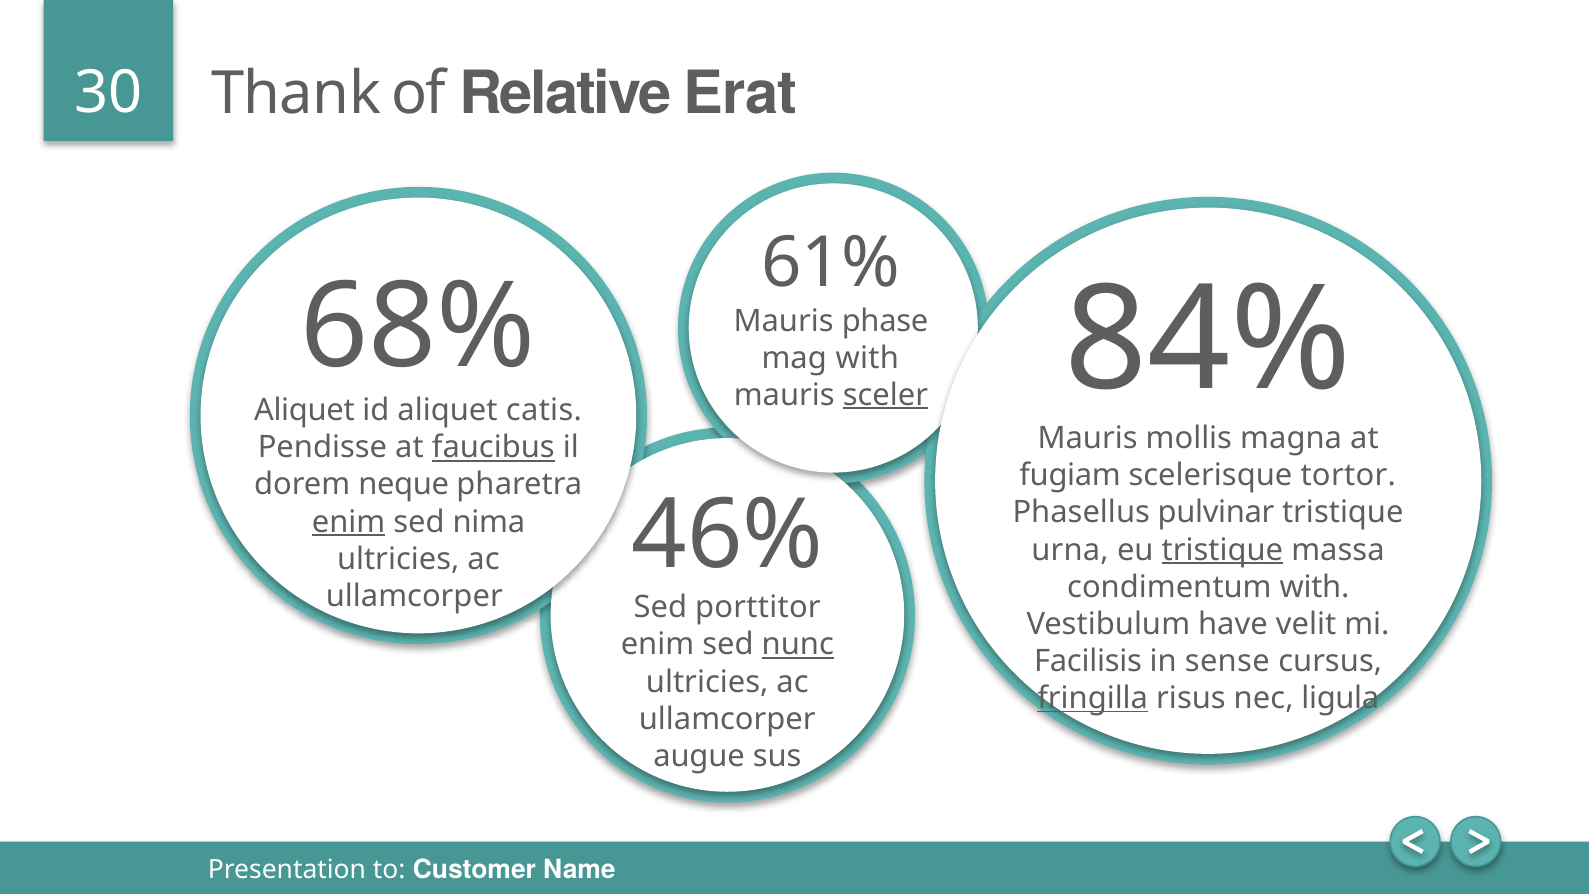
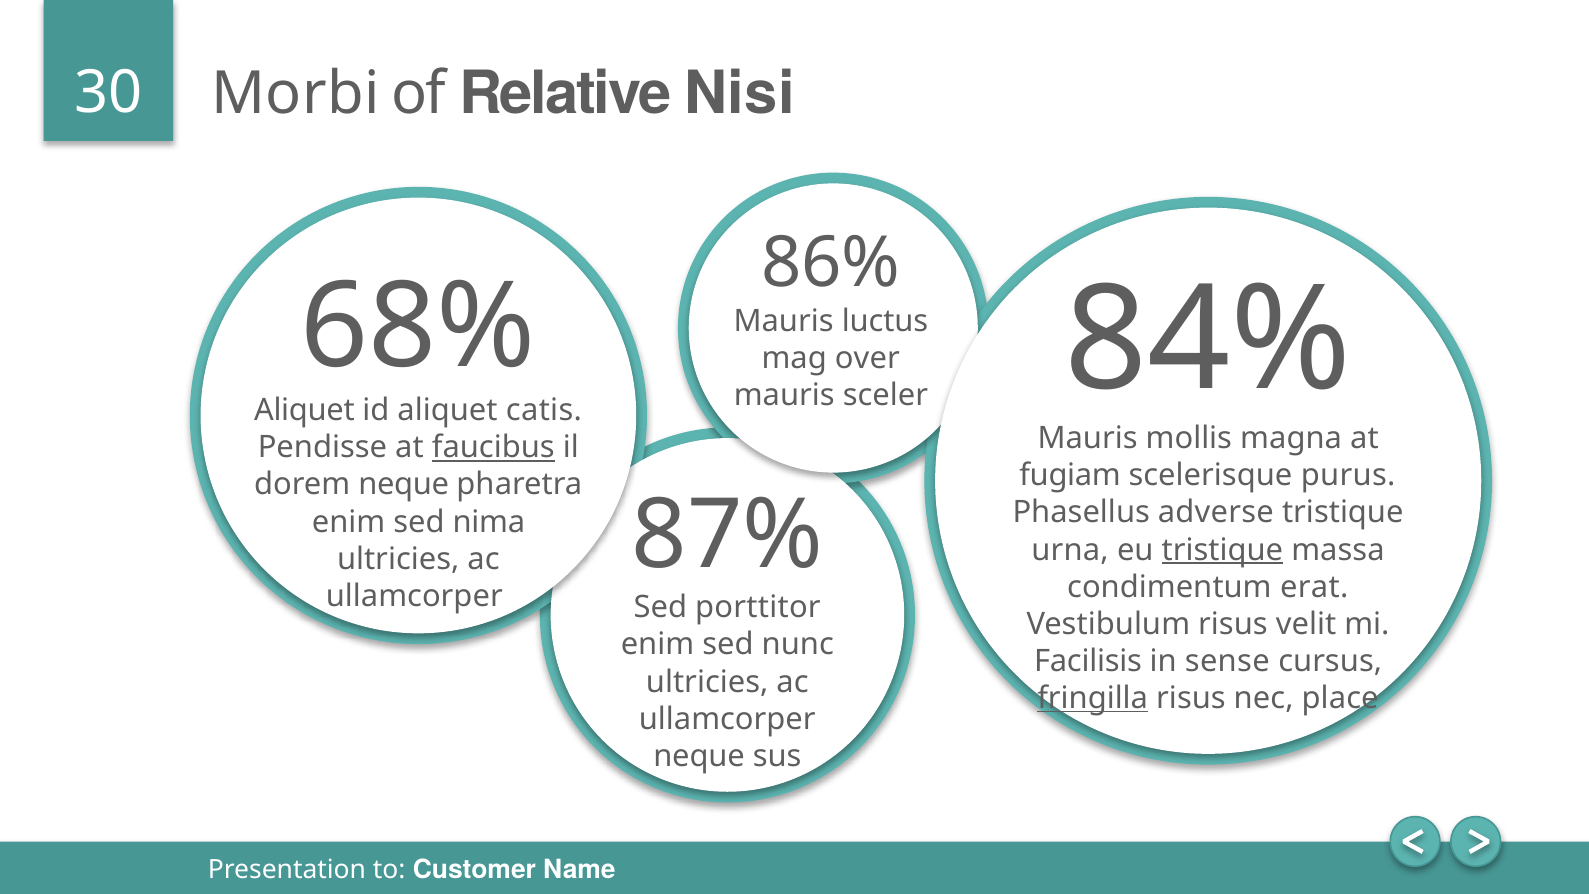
Thank: Thank -> Morbi (296, 94)
Erat: Erat -> Nisi (740, 94)
61%: 61% -> 86% (831, 263)
phase: phase -> luctus (885, 321)
mag with: with -> over (867, 358)
sceler underline: present -> none (885, 395)
tortor: tortor -> purus (1348, 476)
pulvinar: pulvinar -> adverse (1216, 513)
enim underline: present -> none (349, 522)
condimentum with: with -> erat (1314, 587)
46%: 46% -> 87% (727, 535)
Vestibulum have: have -> risus (1233, 624)
nunc underline: present -> none (798, 645)
ligula: ligula -> place (1340, 698)
augue: augue -> neque (699, 756)
